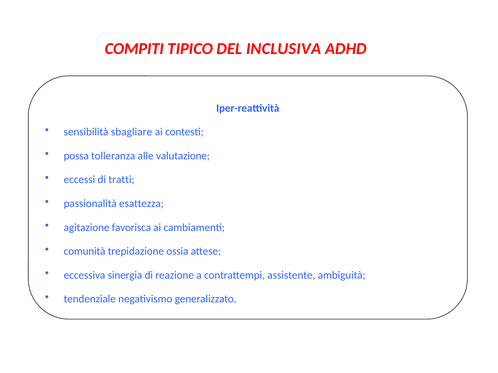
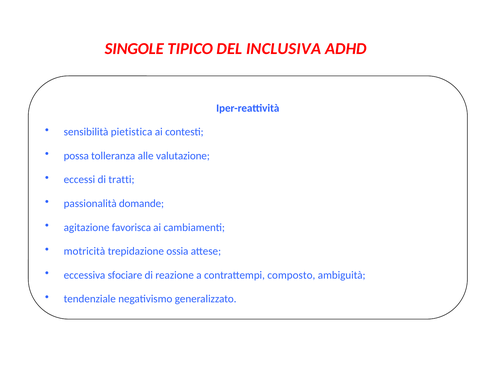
COMPITI: COMPITI -> SINGOLE (134, 49)
sbagliare: sbagliare -> pietistica (132, 132)
esattezza: esattezza -> domande (141, 204)
comunità: comunità -> motricità (84, 252)
sinergia: sinergia -> sfociare (125, 275)
assistente: assistente -> composto (291, 275)
